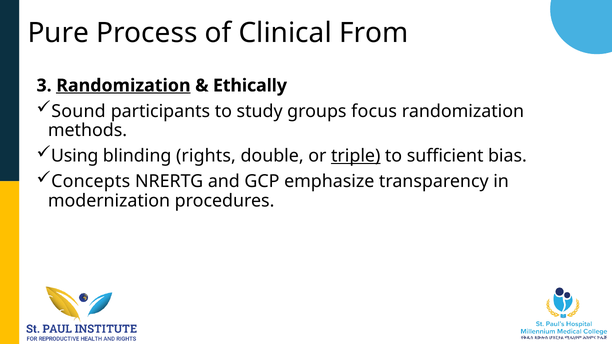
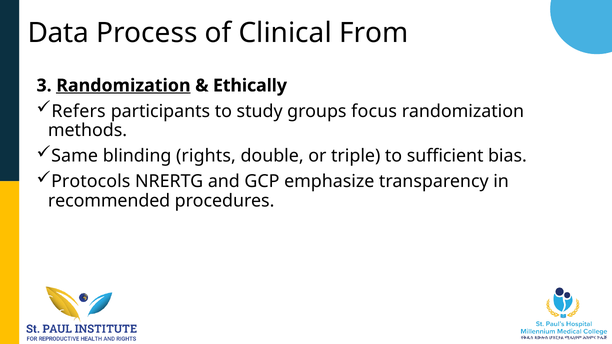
Pure: Pure -> Data (58, 33)
Sound: Sound -> Refers (79, 111)
Using: Using -> Same (75, 156)
triple underline: present -> none (356, 156)
Concepts: Concepts -> Protocols (91, 182)
modernization: modernization -> recommended (109, 201)
